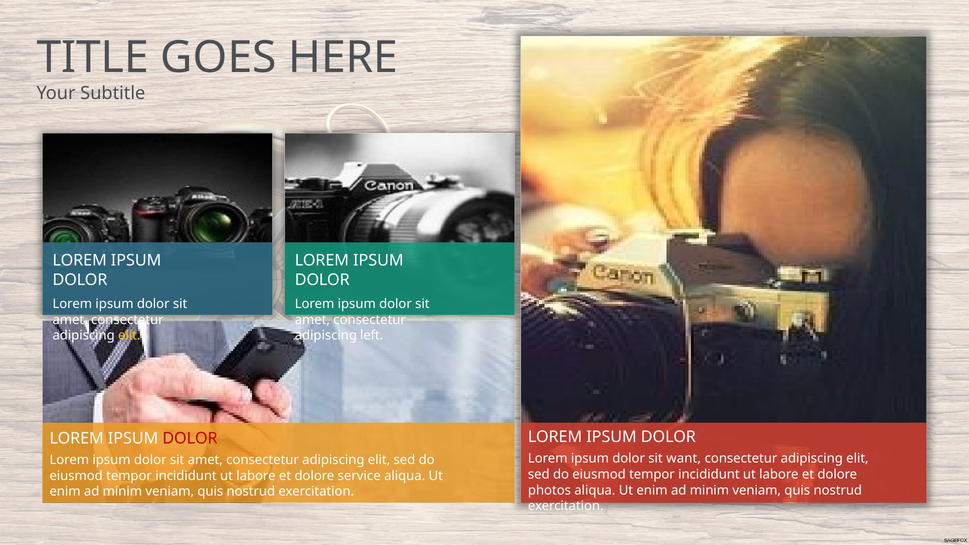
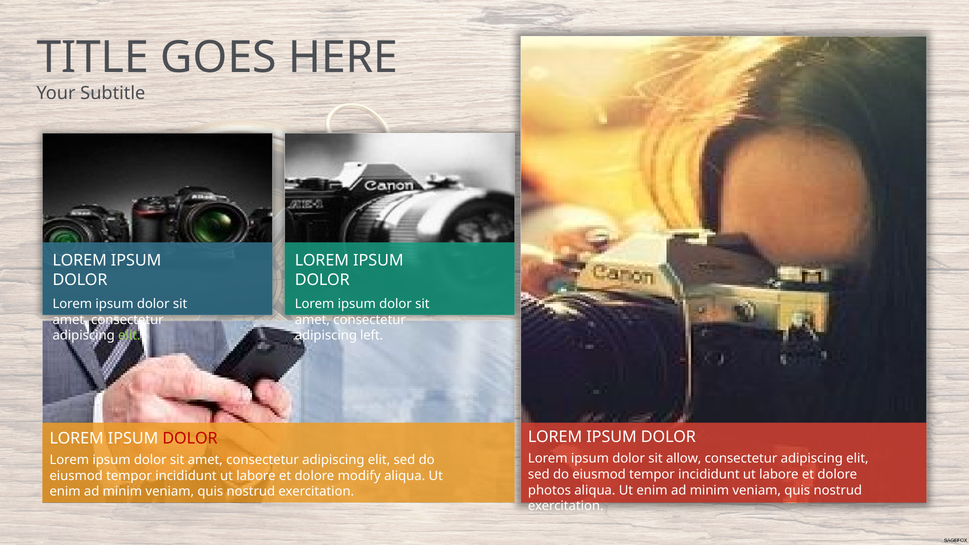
elit colour: yellow -> light green (129, 336)
want: want -> allow (684, 459)
service: service -> modify (359, 476)
